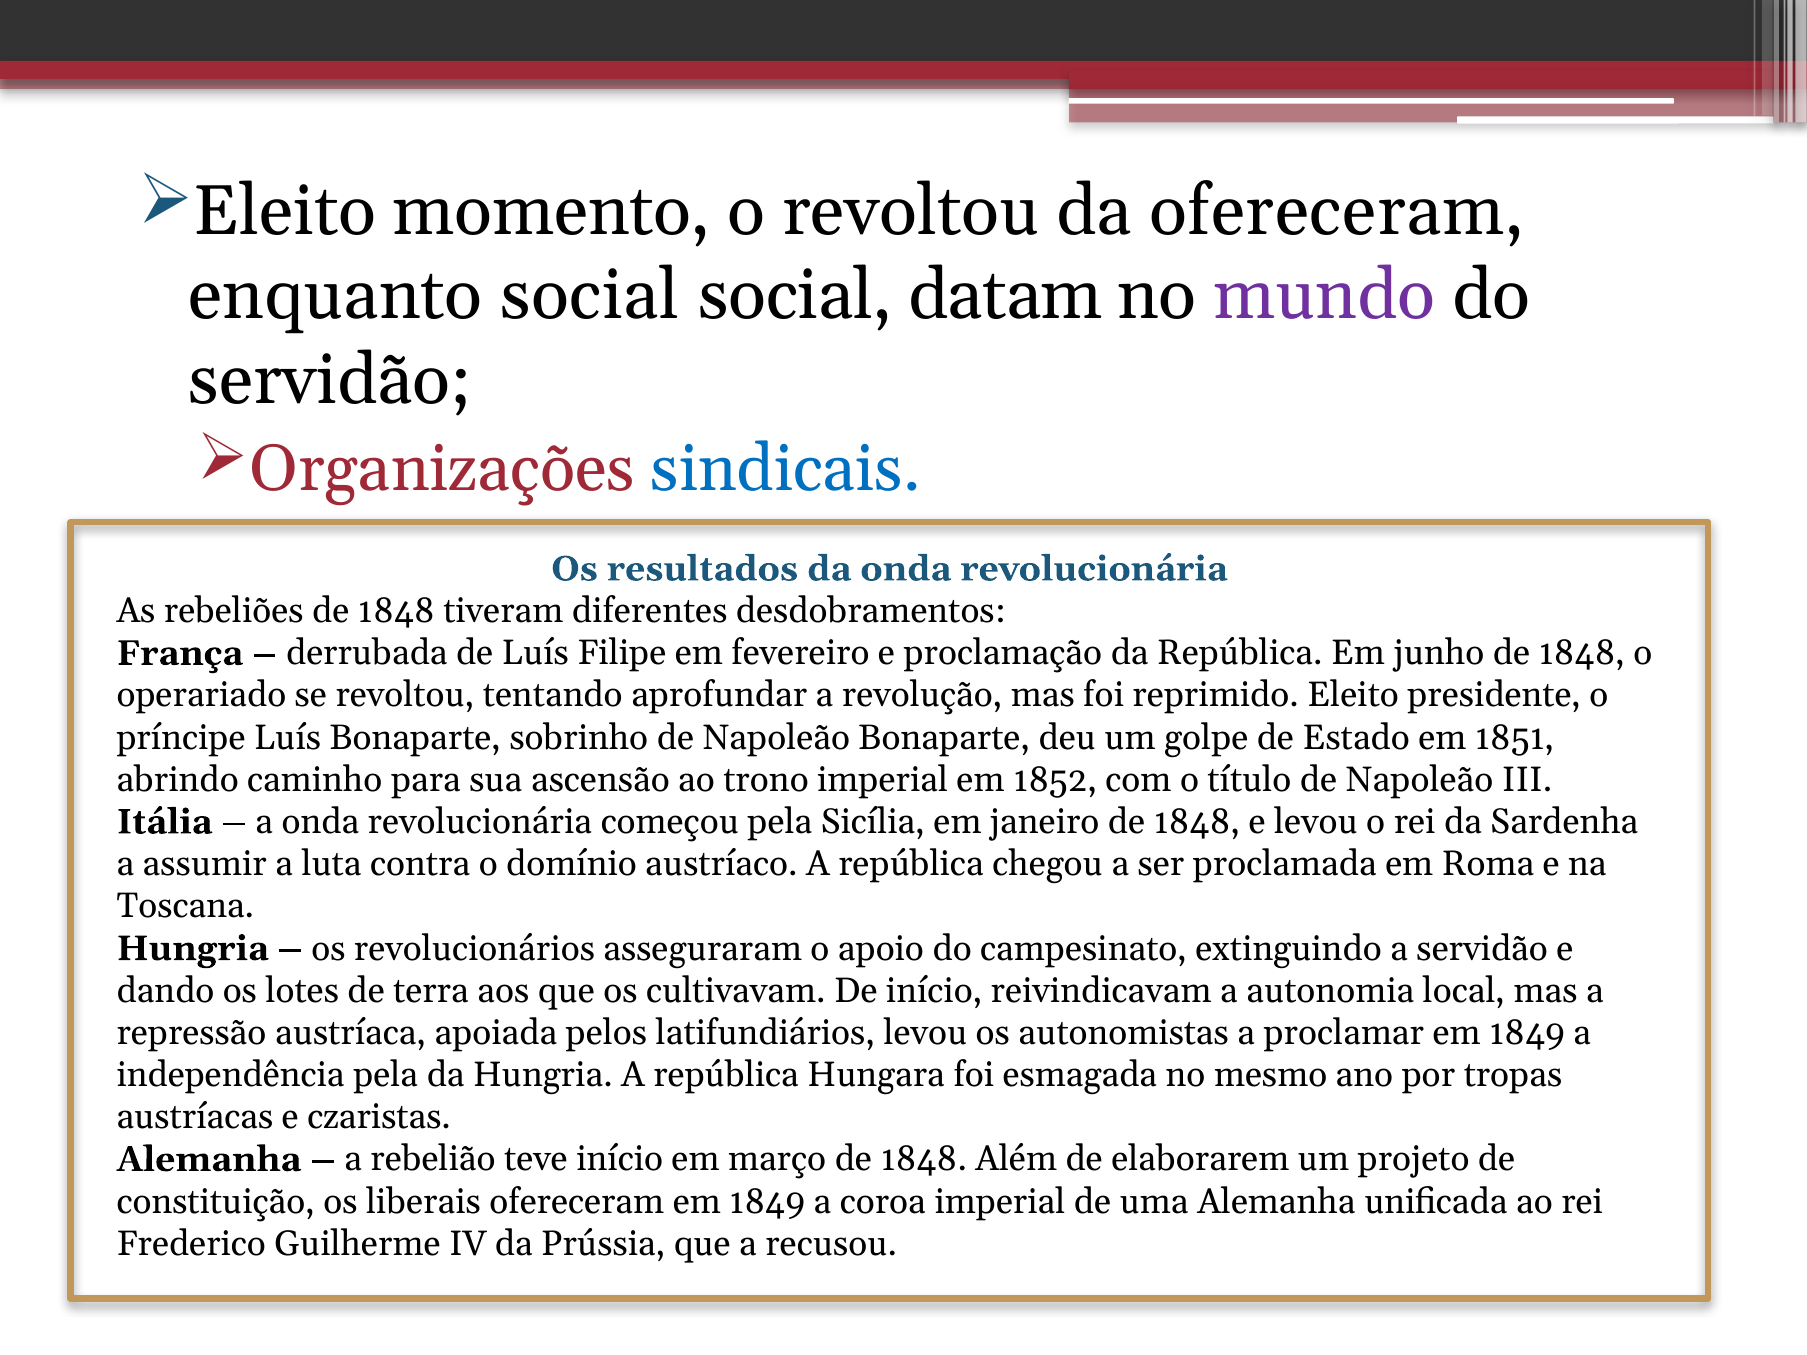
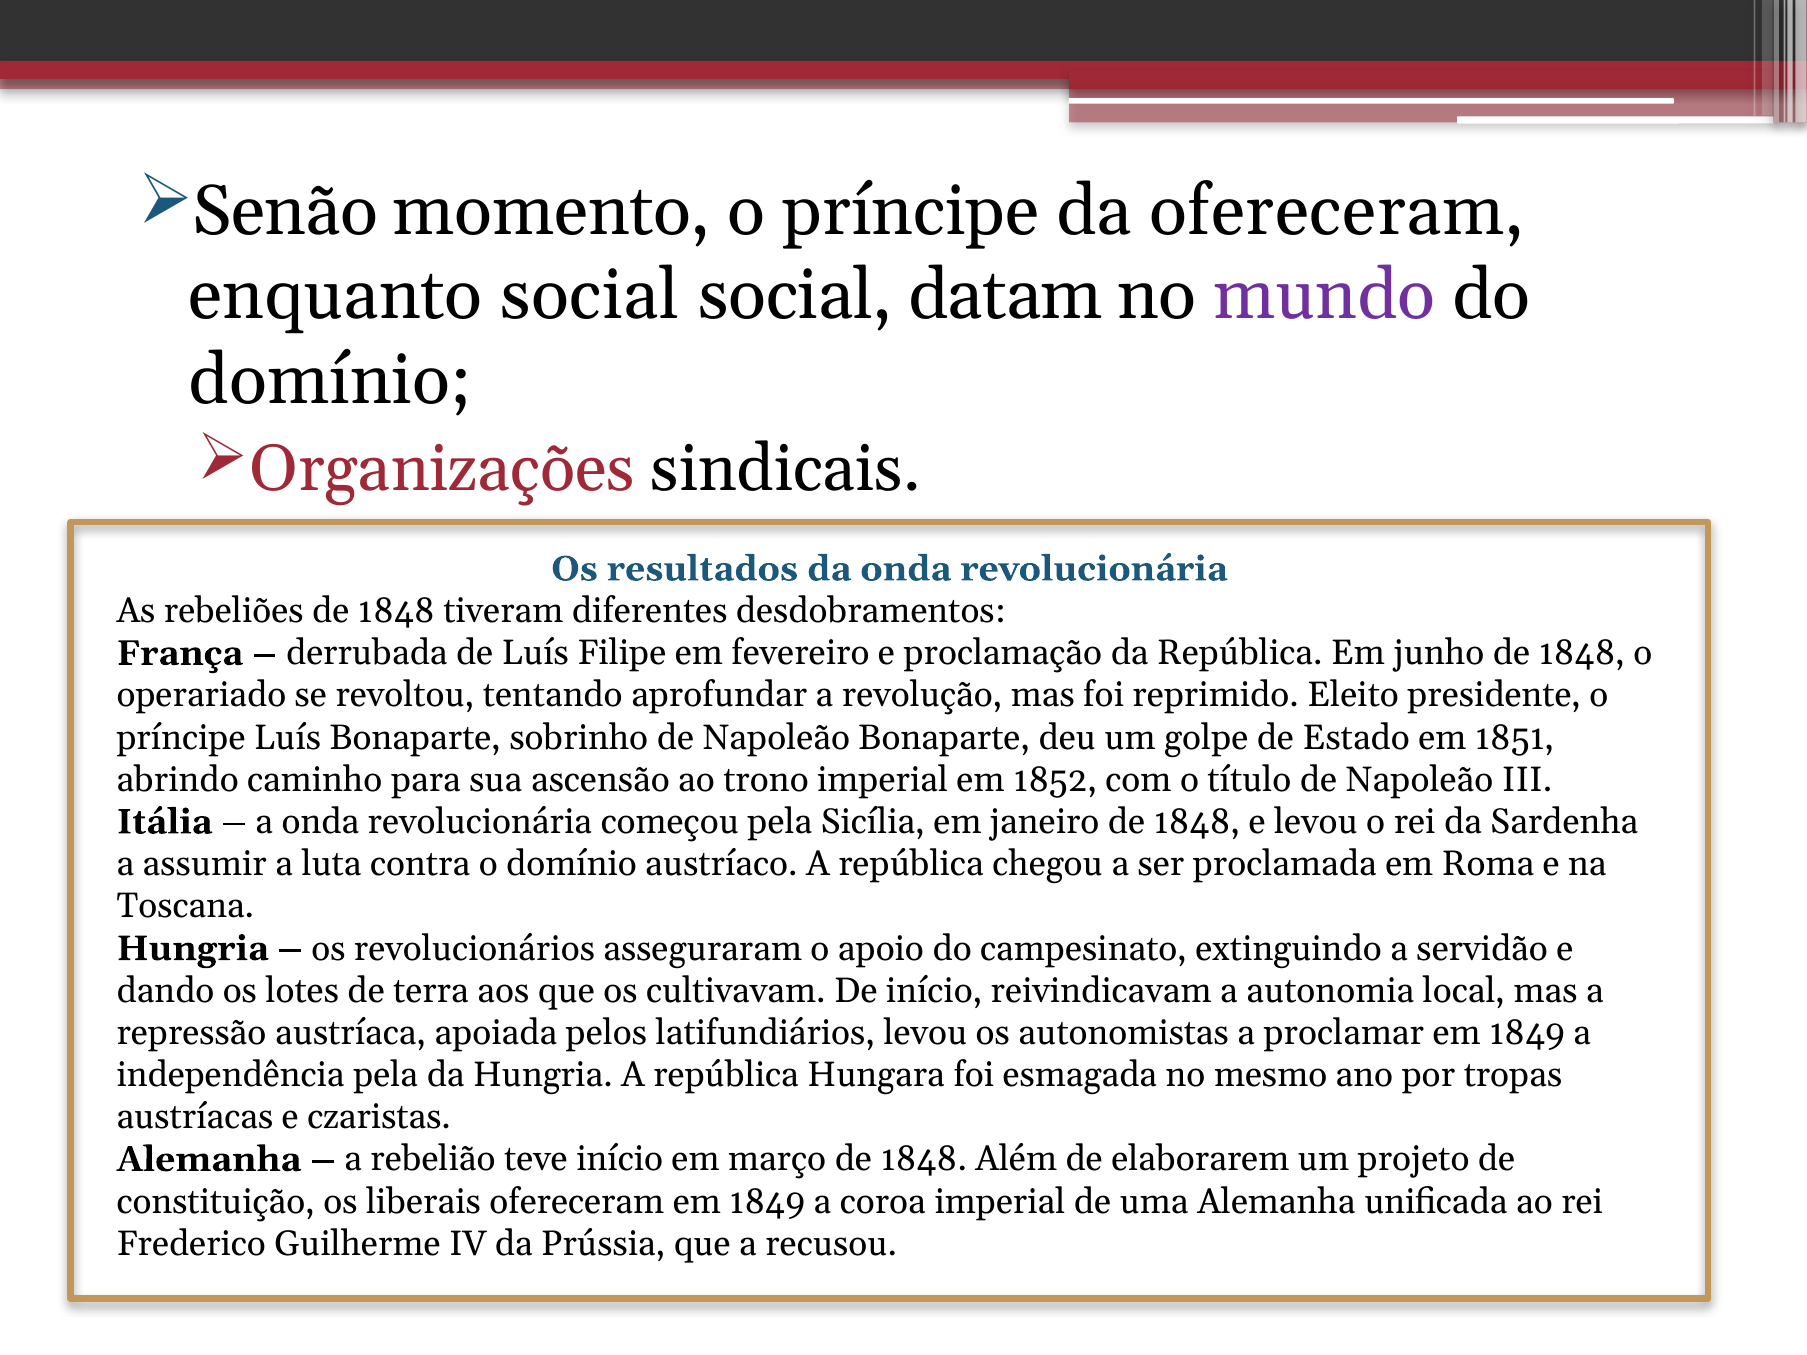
Eleito: Eleito -> Senão (285, 211)
momento o revoltou: revoltou -> príncipe (911, 211)
servidão: servidão -> domínio (331, 380)
sindicais colour: blue -> black (786, 469)
